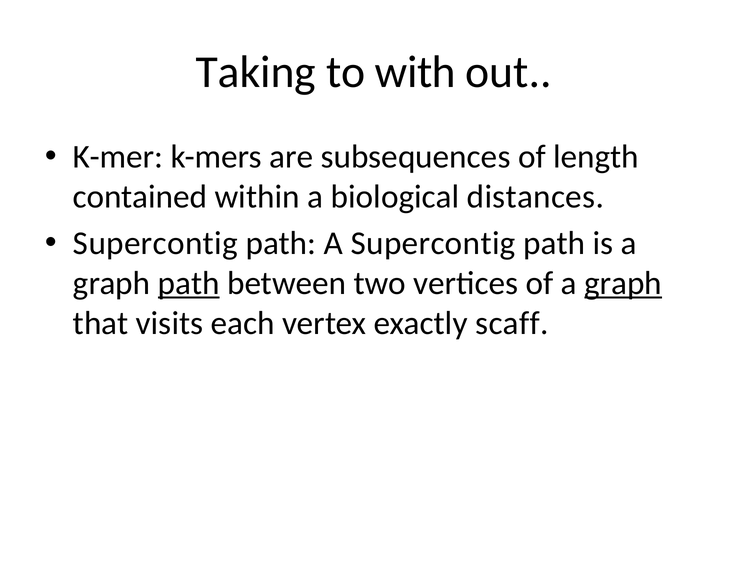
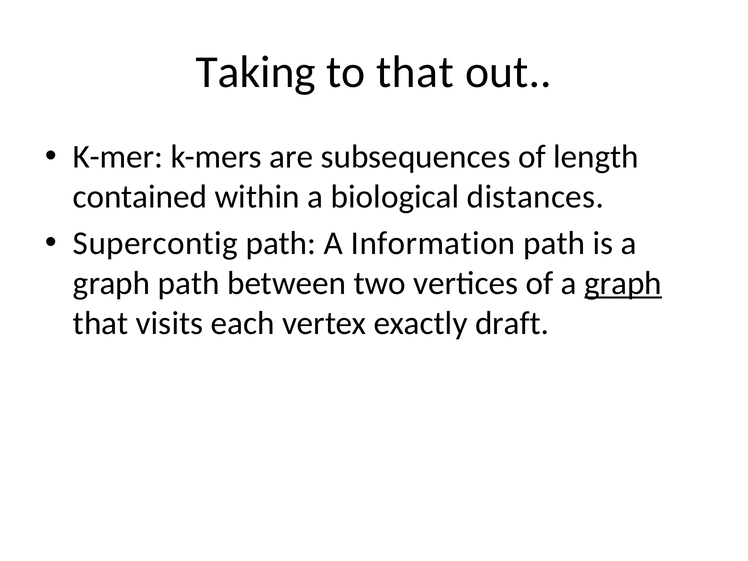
to with: with -> that (415, 72)
A Supercontig: Supercontig -> Information (433, 243)
path underline: present -> none (189, 283)
scaff: scaff -> draft (512, 323)
